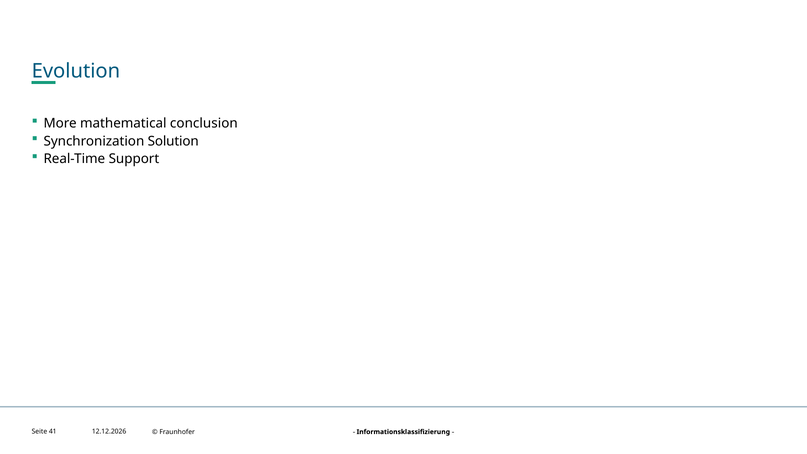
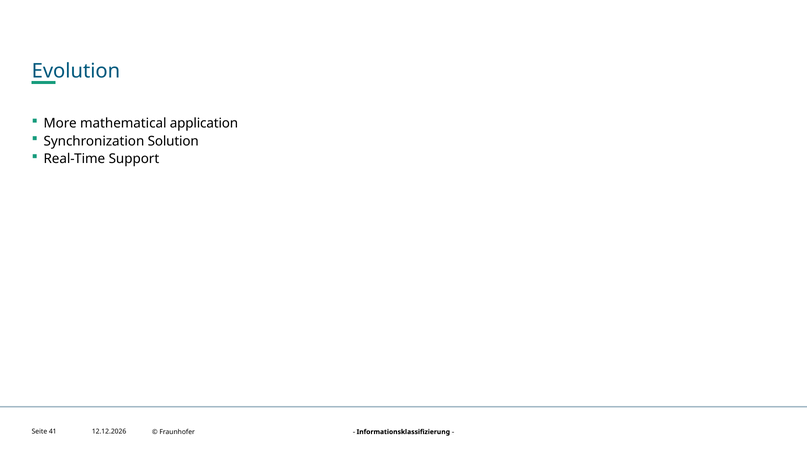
conclusion: conclusion -> application (204, 123)
